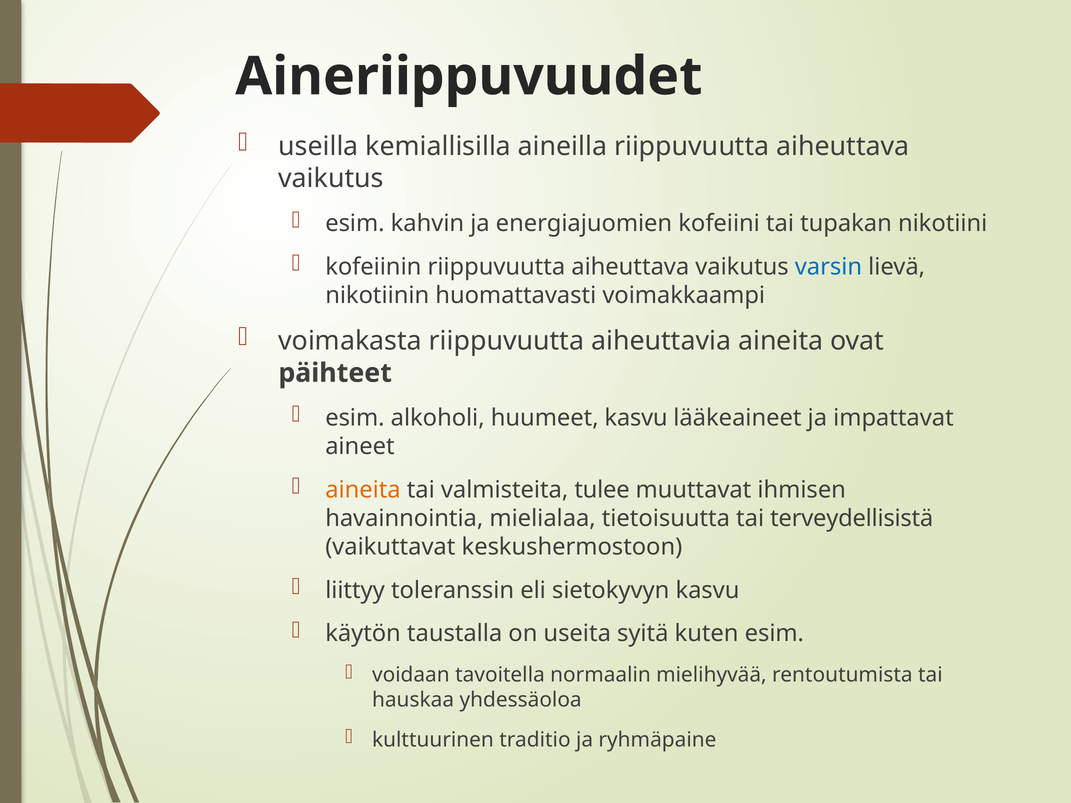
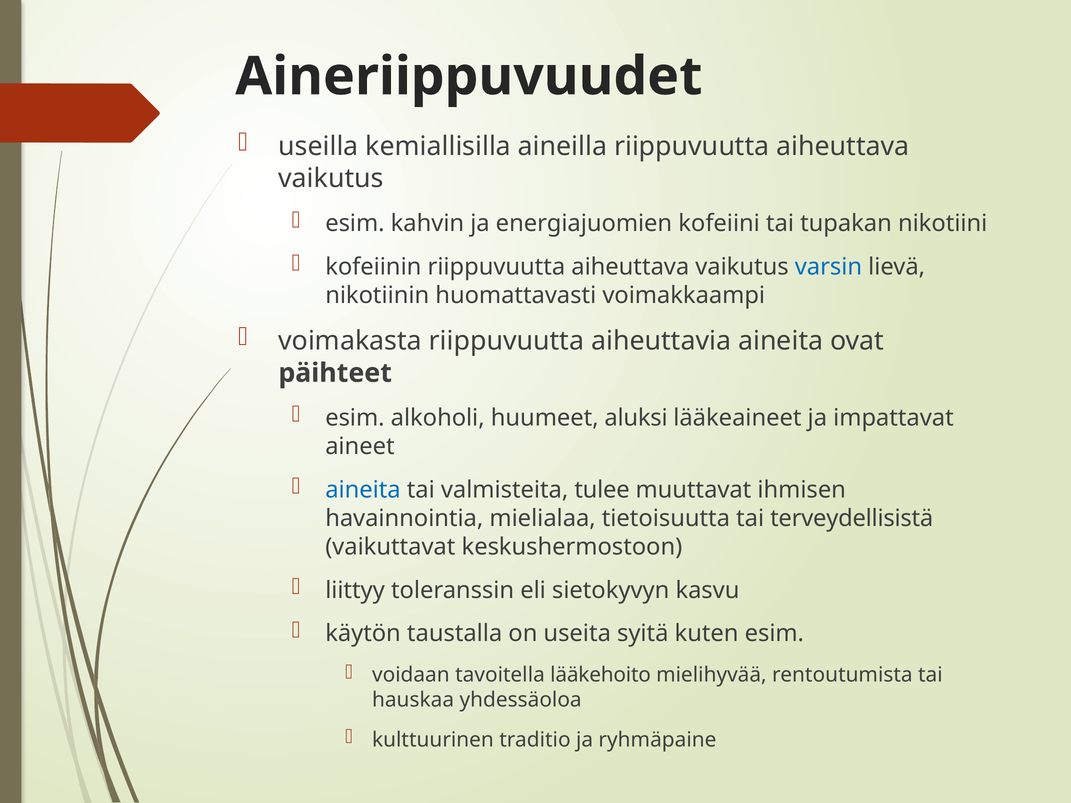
huumeet kasvu: kasvu -> aluksi (636, 418)
aineita colour: orange -> blue (363, 490)
normaalin: normaalin -> lääkehoito (601, 675)
